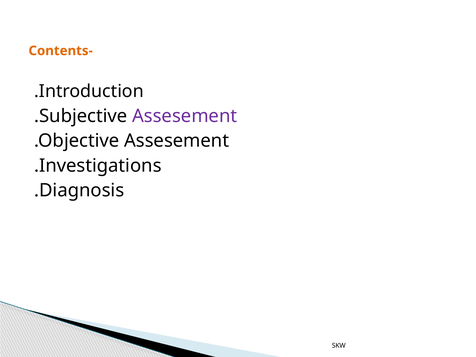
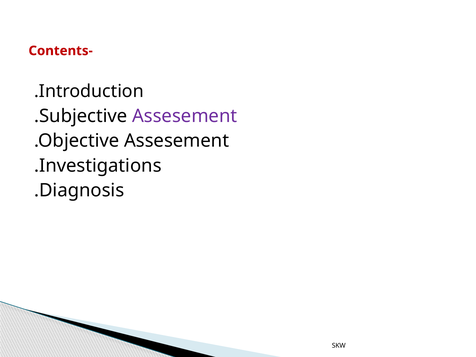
Contents- colour: orange -> red (61, 51)
